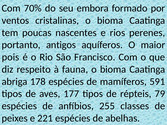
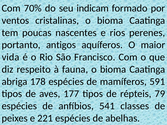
embora: embora -> indicam (93, 8)
pois: pois -> vida (11, 57)
255: 255 -> 541 (107, 106)
